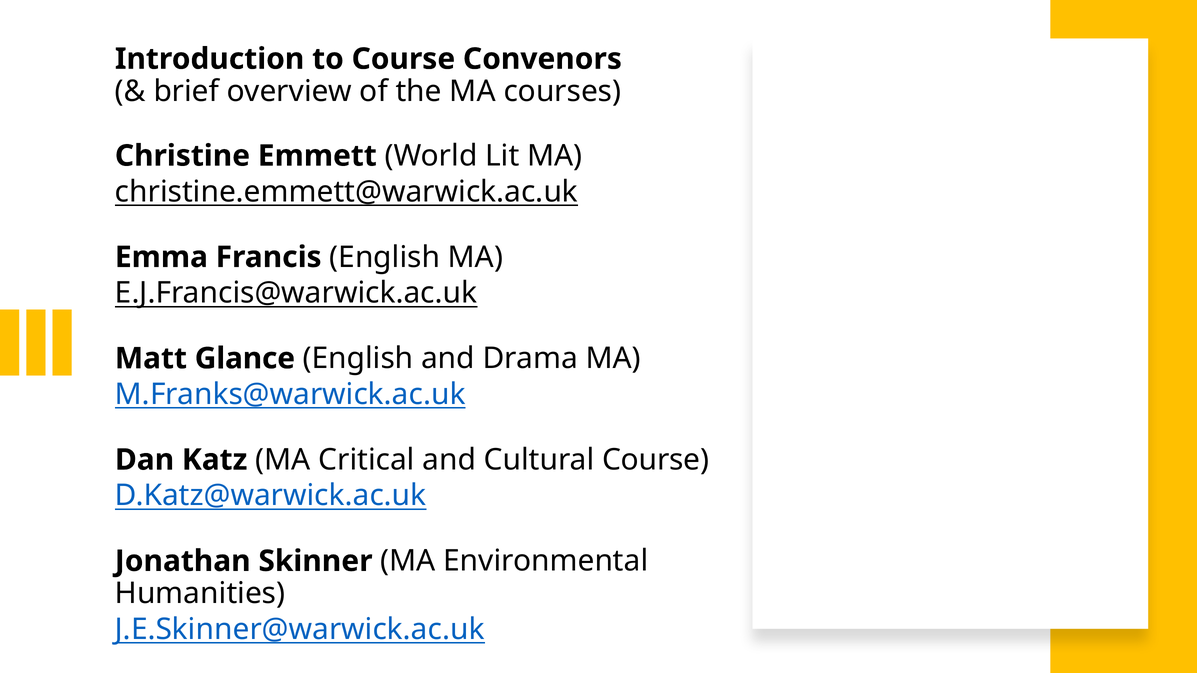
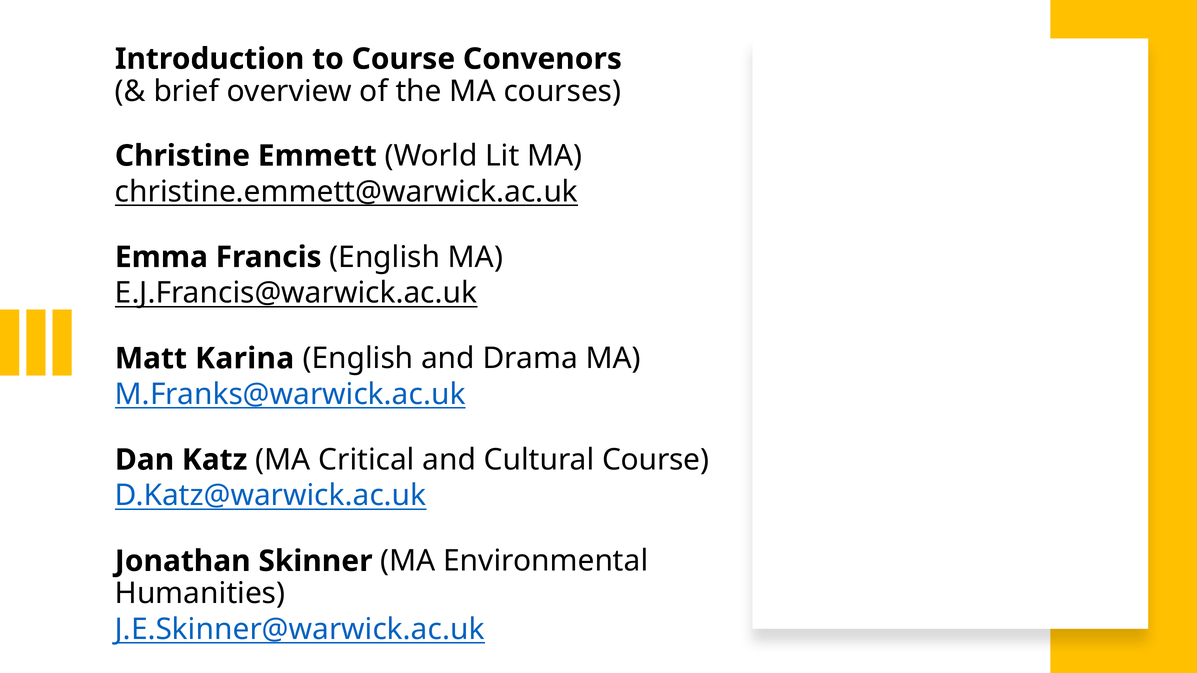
Glance: Glance -> Karina (245, 359)
